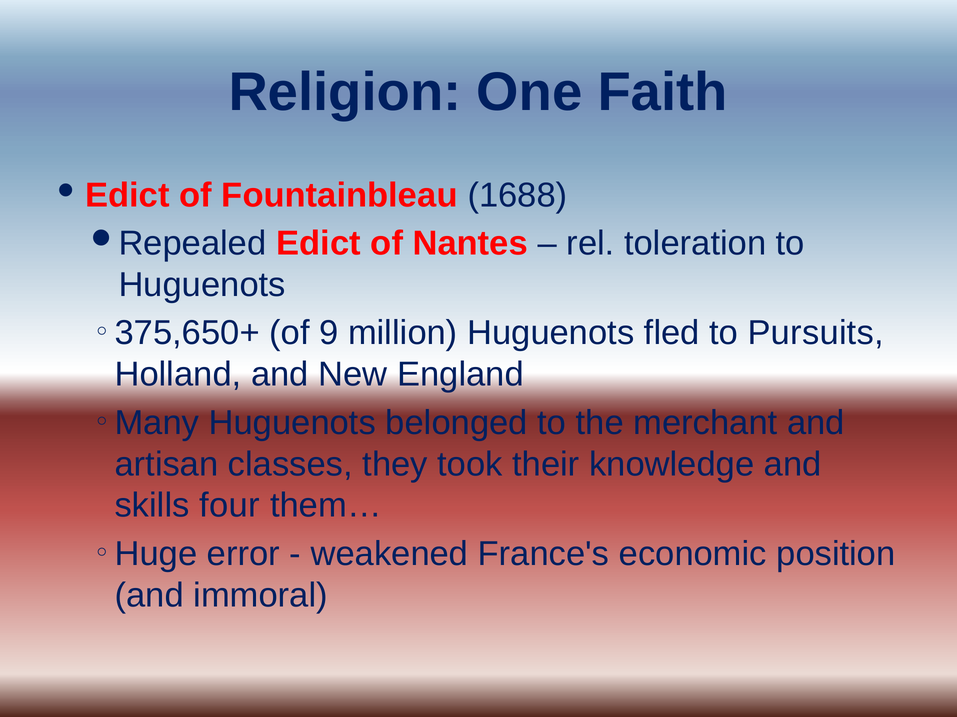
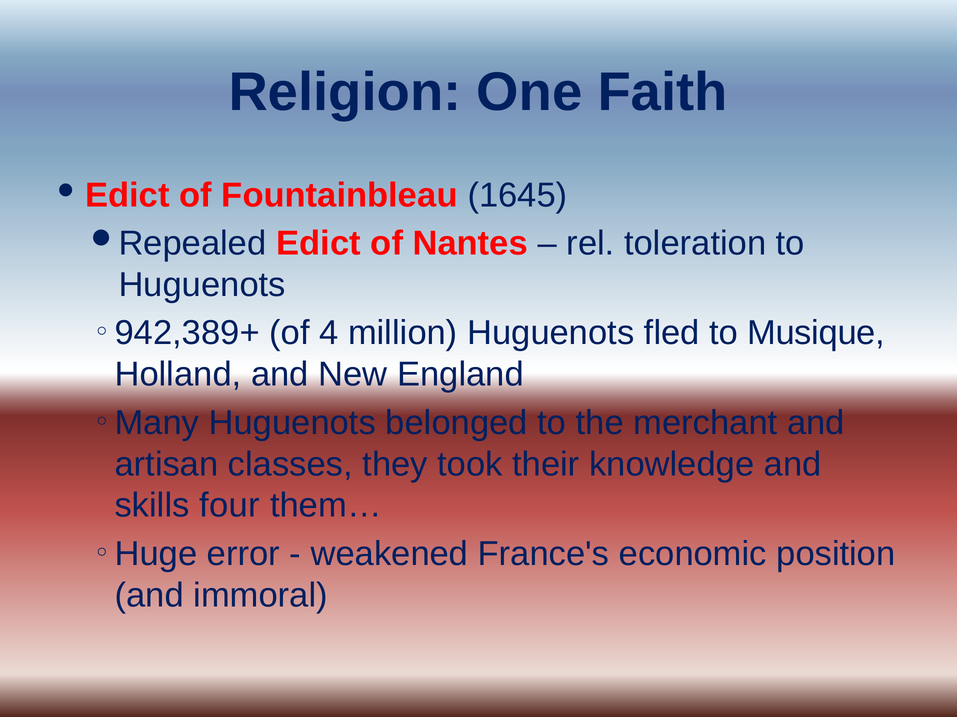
1688: 1688 -> 1645 (517, 195)
375,650+: 375,650+ -> 942,389+ (187, 333)
9: 9 -> 4 (329, 333)
Pursuits: Pursuits -> Musique (816, 333)
